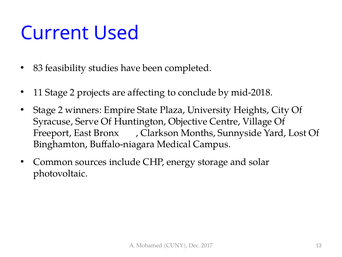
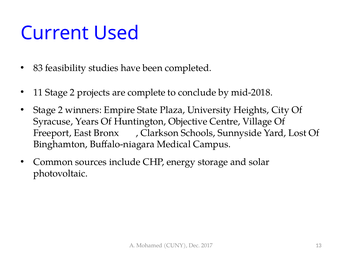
affecting: affecting -> complete (146, 92)
Serve: Serve -> Years (87, 121)
Months: Months -> Schools (198, 133)
